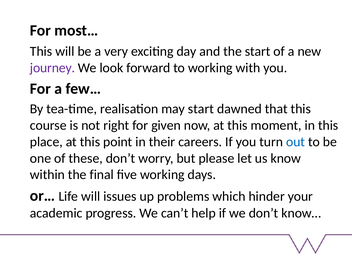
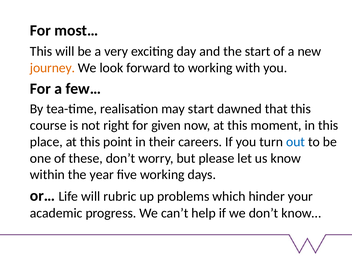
journey colour: purple -> orange (52, 68)
final: final -> year (102, 175)
issues: issues -> rubric (120, 196)
